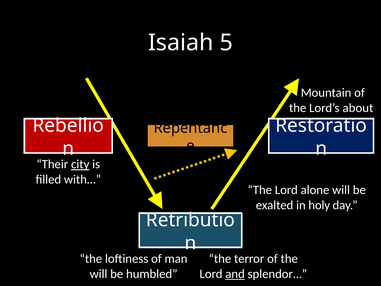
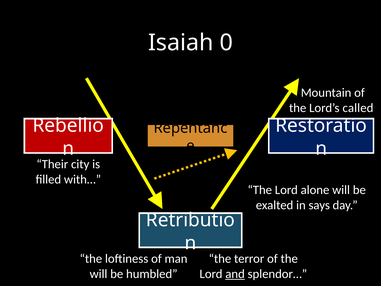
5: 5 -> 0 (226, 43)
about: about -> called (358, 108)
city underline: present -> none (80, 164)
holy: holy -> says (319, 205)
